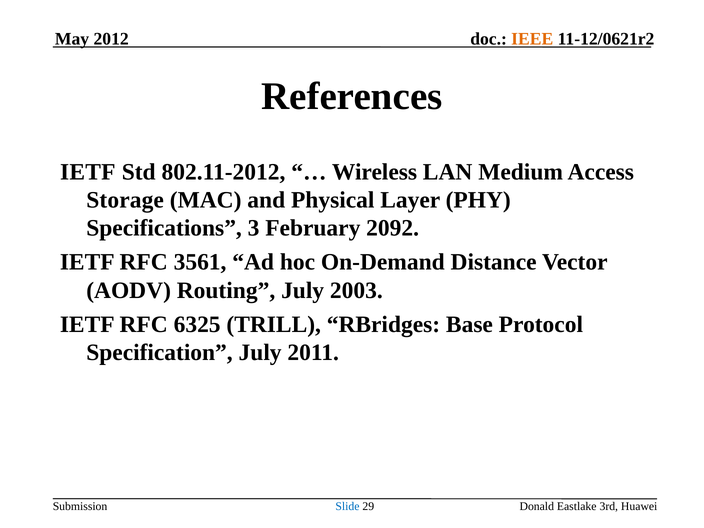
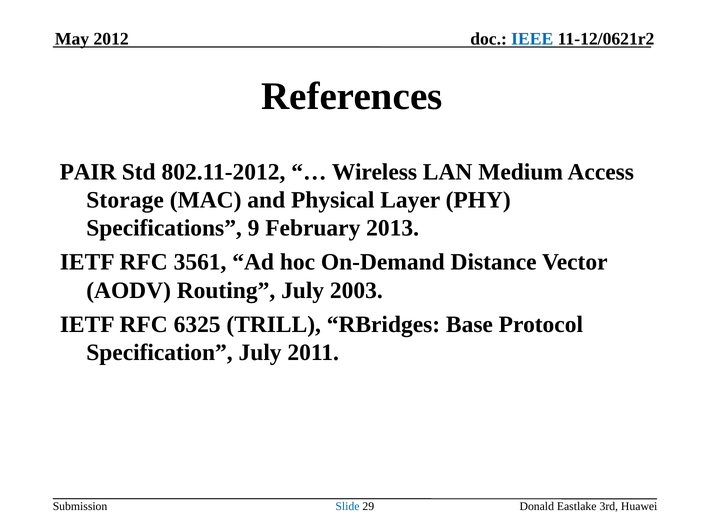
IEEE colour: orange -> blue (532, 39)
IETF: IETF -> PAIR (88, 172)
3: 3 -> 9 (254, 228)
2092: 2092 -> 2013 (393, 228)
